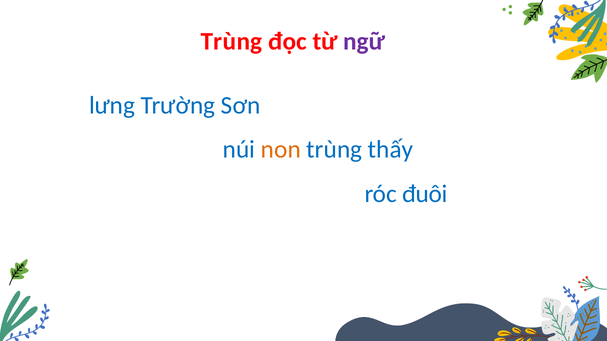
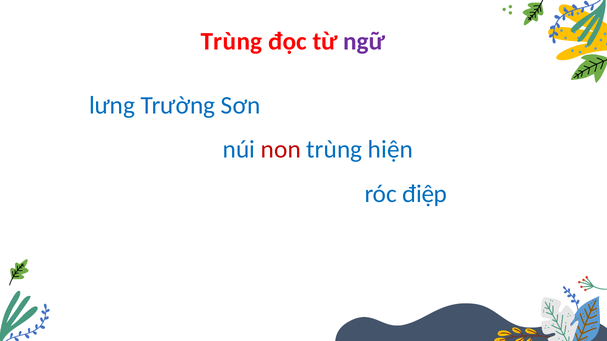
non colour: orange -> red (281, 150)
thấy: thấy -> hiện (390, 150)
đuôi: đuôi -> điệp (425, 194)
